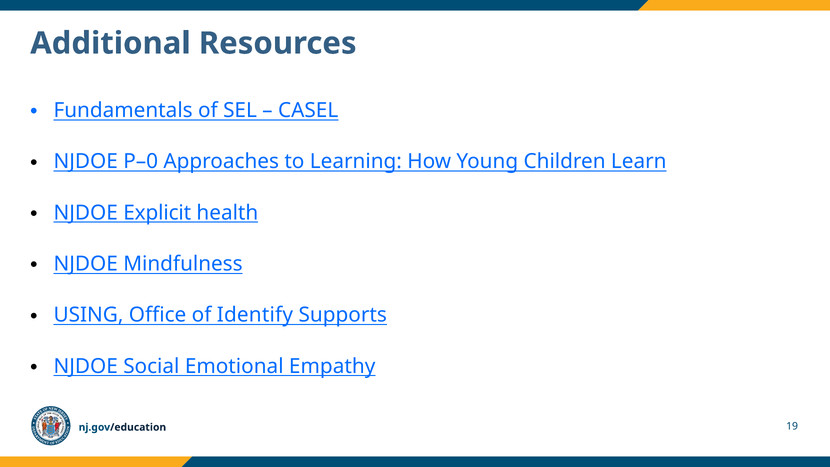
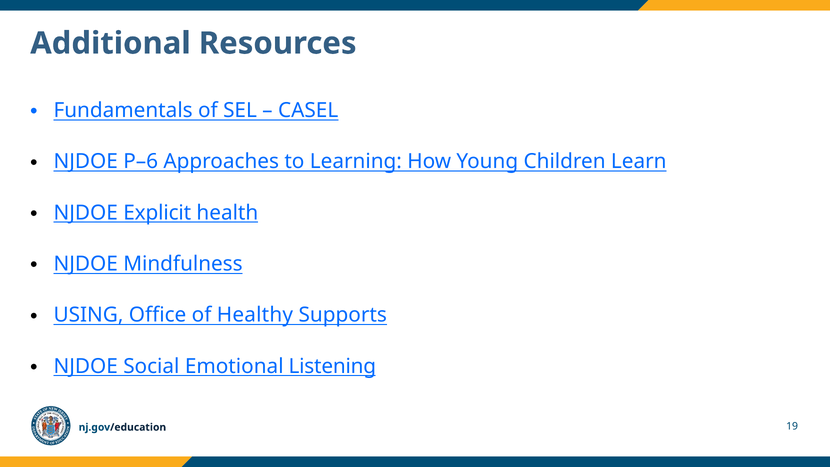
P–0: P–0 -> P–6 (141, 162)
Identify: Identify -> Healthy (255, 315)
Empathy: Empathy -> Listening (332, 366)
